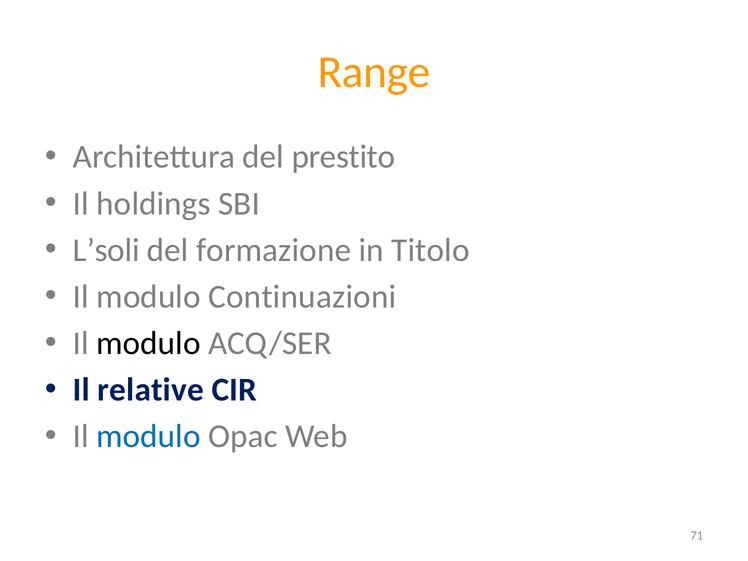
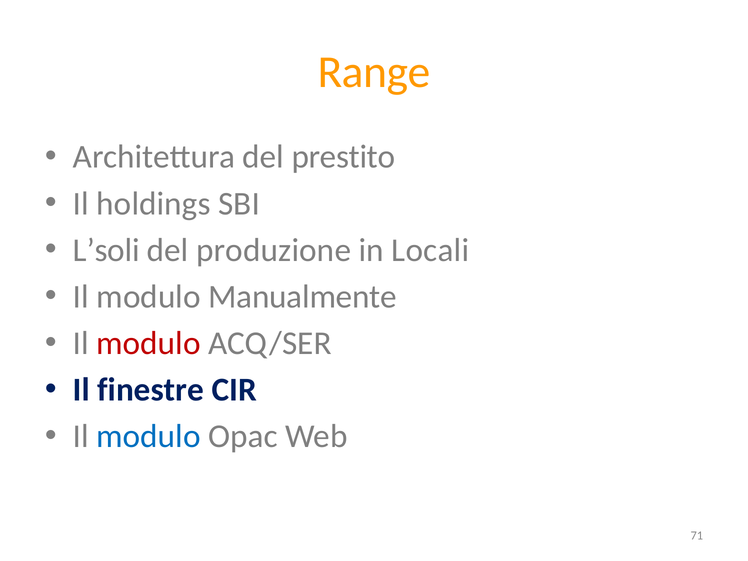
formazione: formazione -> produzione (274, 250)
Titolo: Titolo -> Locali (430, 250)
Continuazioni: Continuazioni -> Manualmente (302, 297)
modulo colour: black -> red (148, 343)
relative: relative -> finestre (151, 390)
